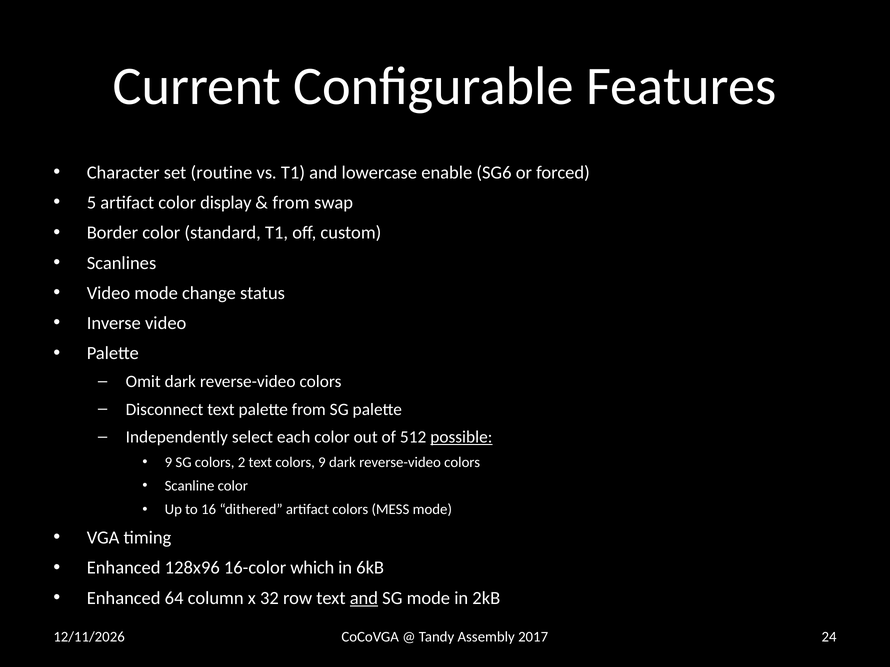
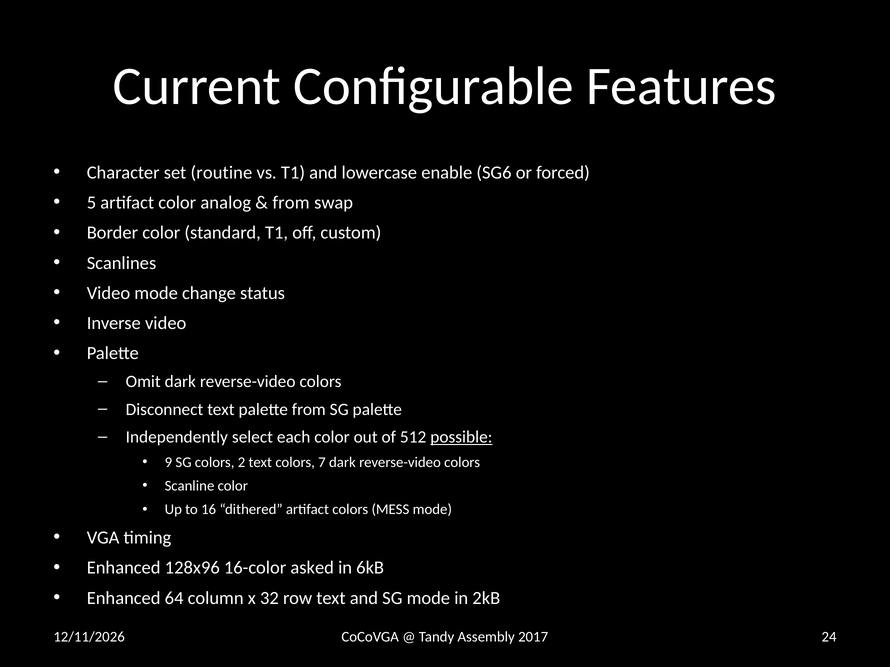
display: display -> analog (226, 203)
colors 9: 9 -> 7 (322, 462)
which: which -> asked (312, 568)
and underline: present -> none (364, 598)
